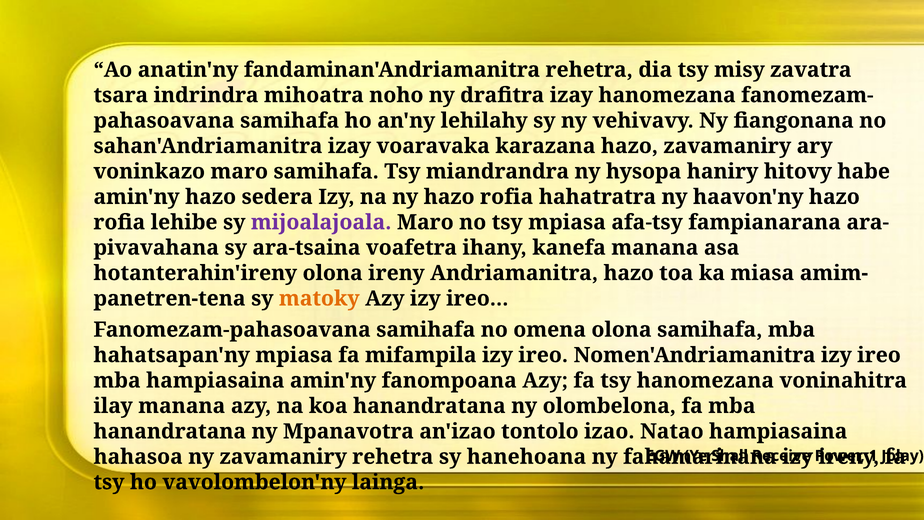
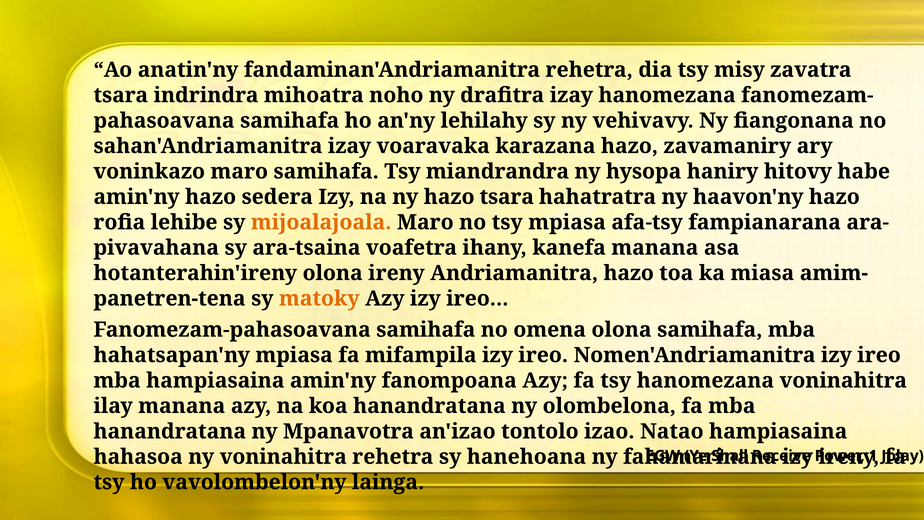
ny hazo rofia: rofia -> tsara (507, 197)
mijoalajoala colour: purple -> orange (321, 222)
ny zavamaniry: zavamaniry -> voninahitra (283, 457)
